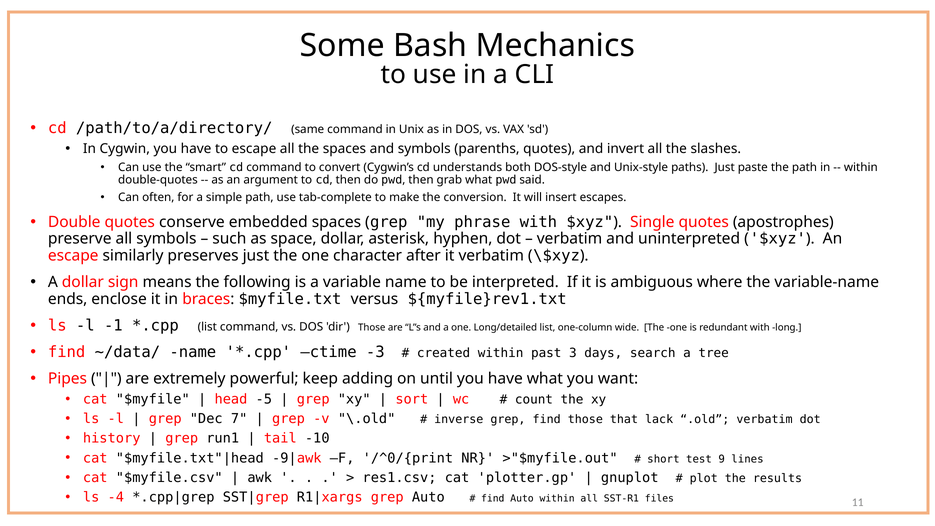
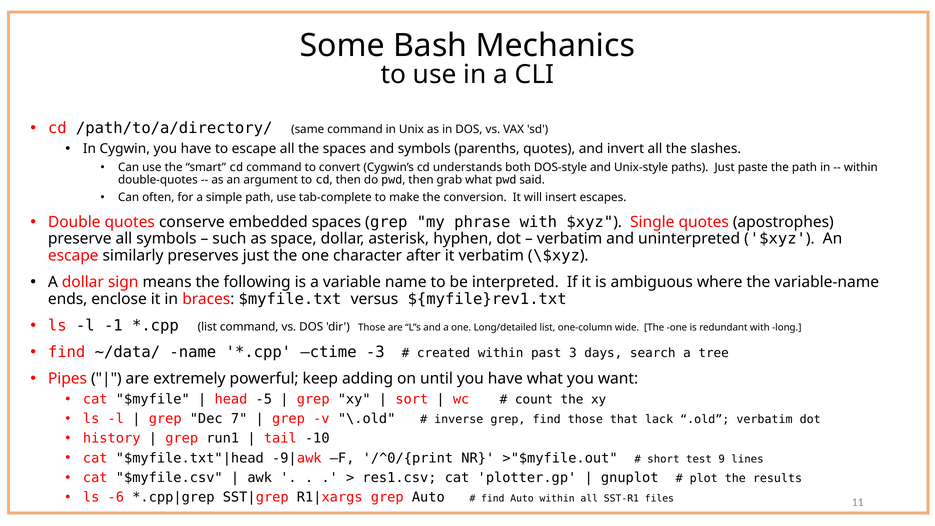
-4: -4 -> -6 (116, 497)
